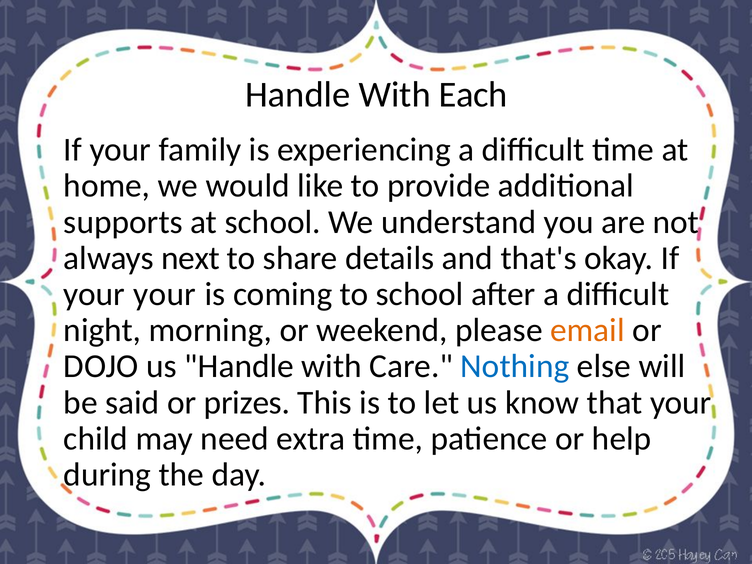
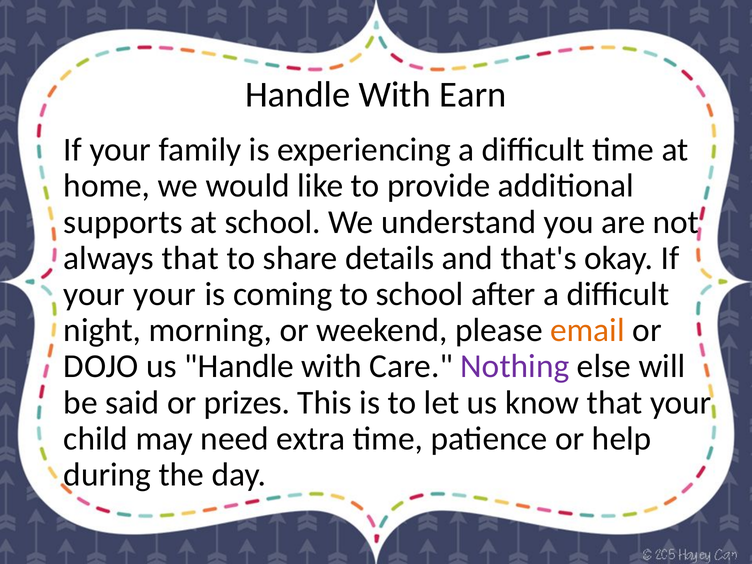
Each: Each -> Earn (473, 95)
always next: next -> that (190, 258)
Nothing colour: blue -> purple (515, 366)
